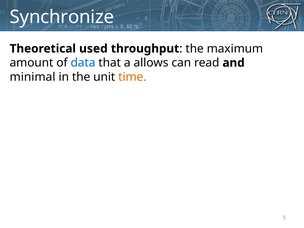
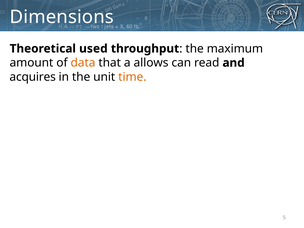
Synchronize: Synchronize -> Dimensions (62, 17)
data colour: blue -> orange (83, 63)
minimal: minimal -> acquires (33, 77)
